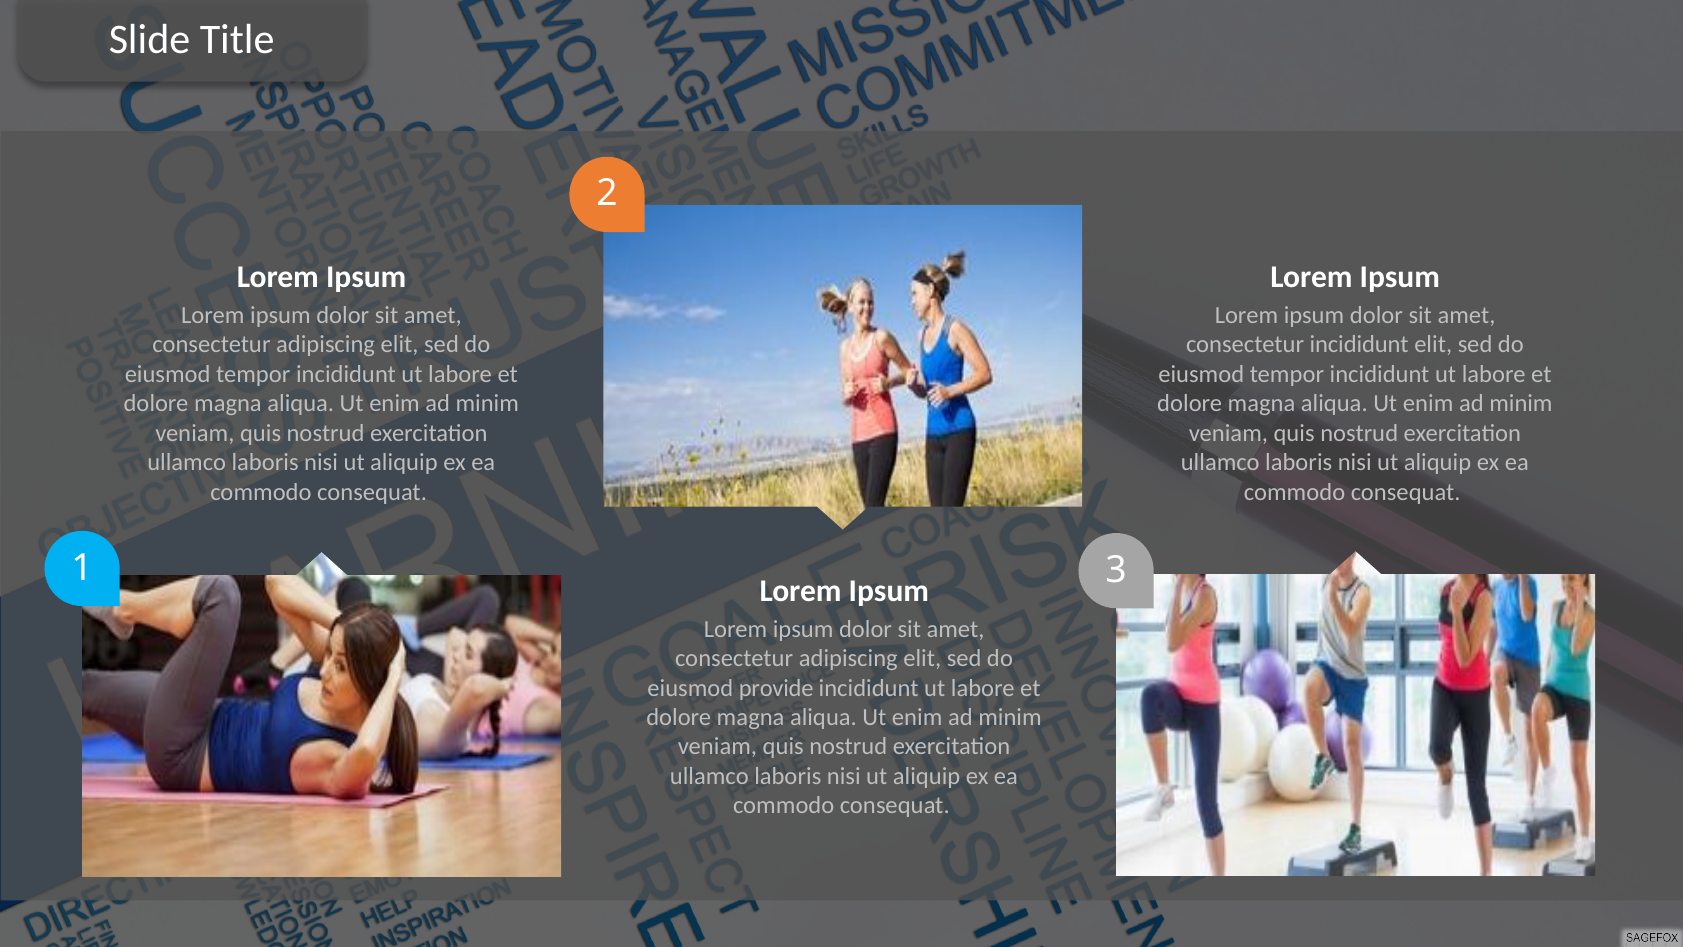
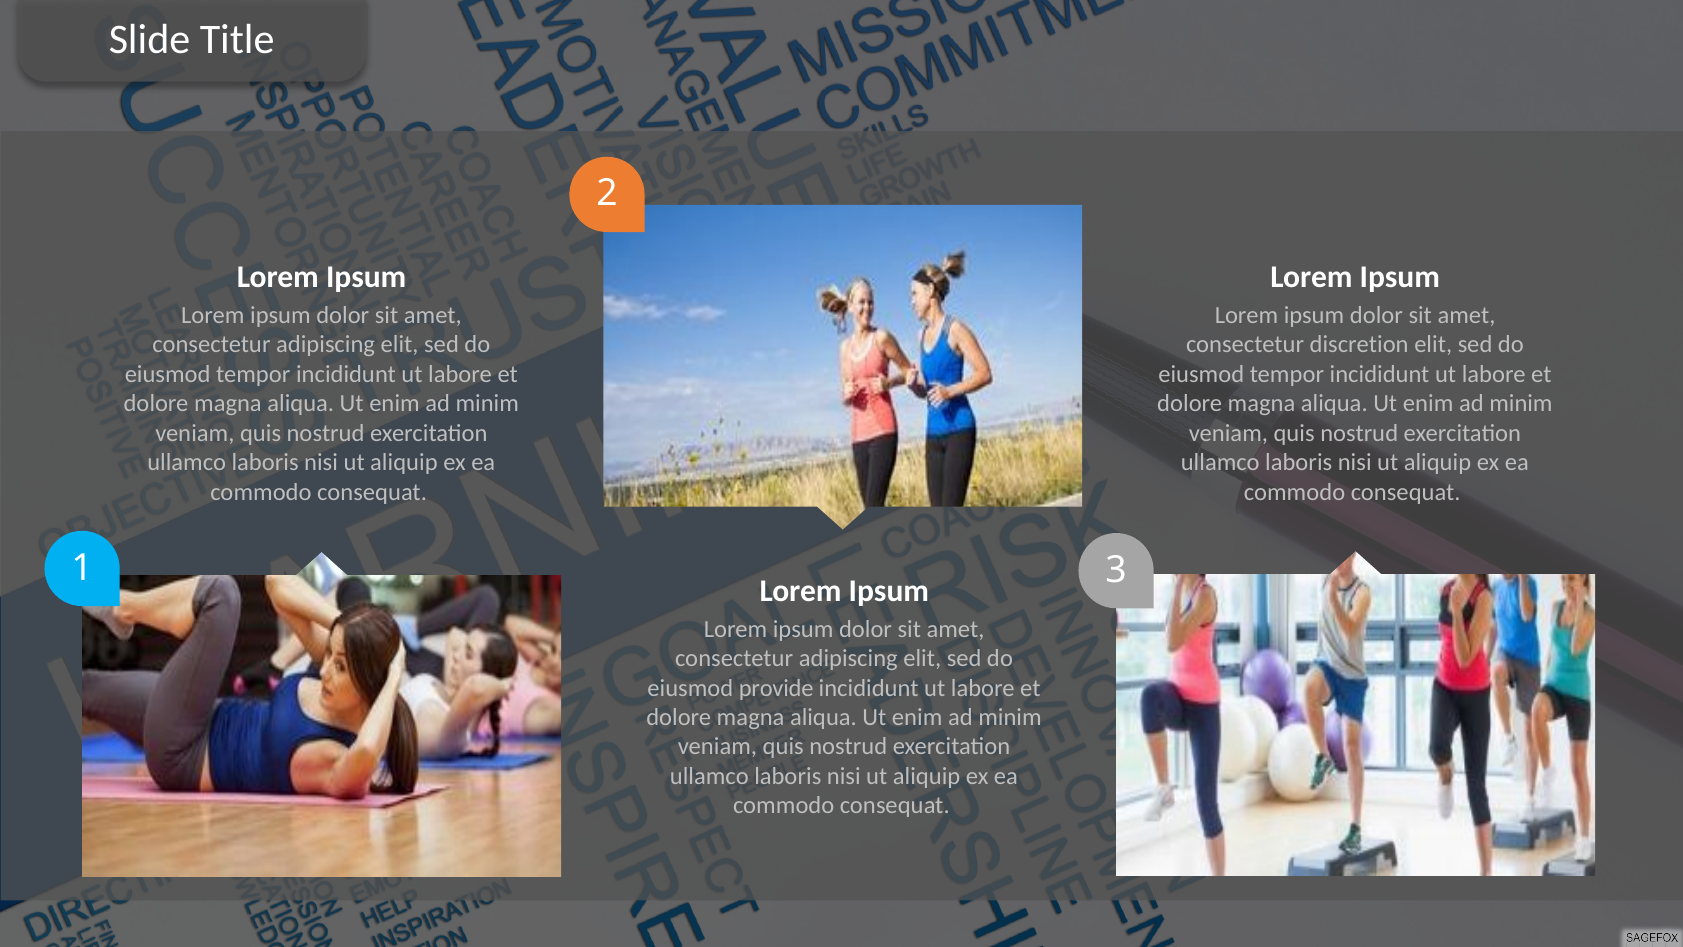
consectetur incididunt: incididunt -> discretion (1359, 345)
